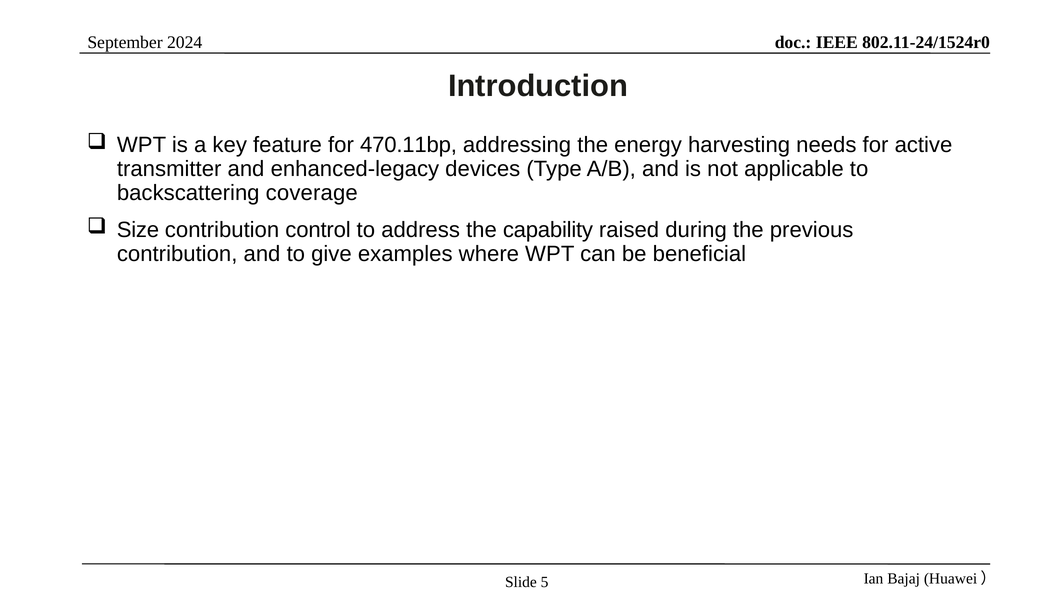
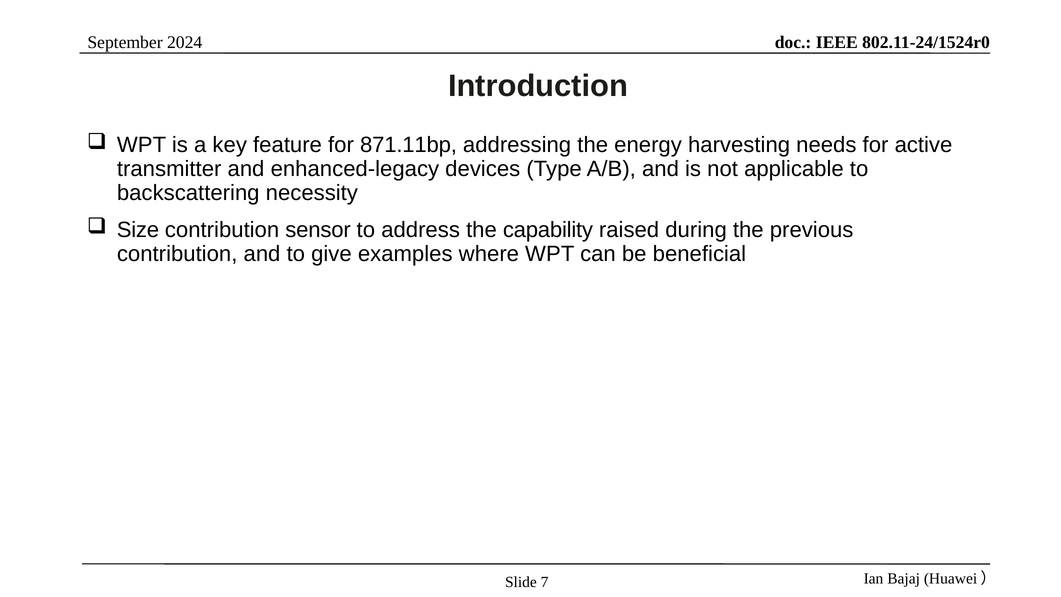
470.11bp: 470.11bp -> 871.11bp (409, 145)
coverage: coverage -> necessity (312, 193)
control: control -> sensor (318, 230)
5: 5 -> 7 (545, 582)
